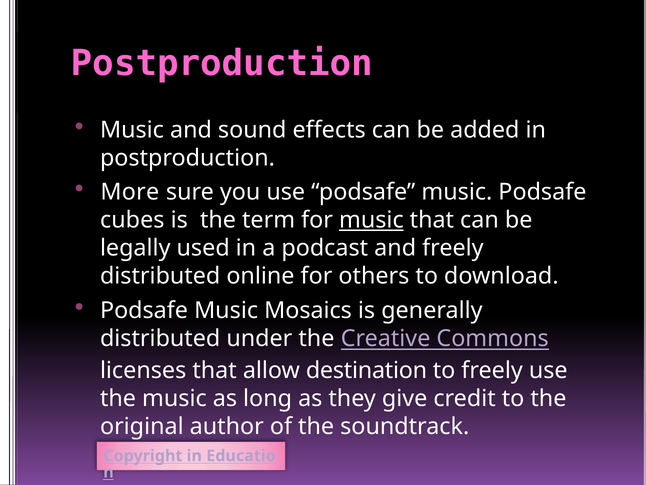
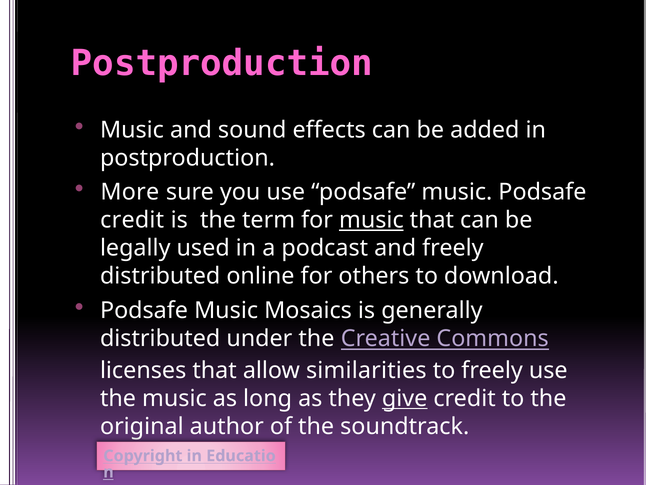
cubes: cubes -> credit (132, 220)
destination: destination -> similarities (366, 370)
give underline: none -> present (405, 398)
